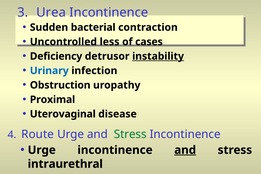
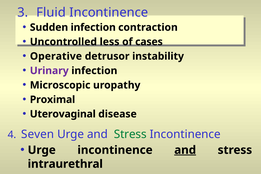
Urea: Urea -> Fluid (51, 12)
Sudden bacterial: bacterial -> infection (93, 27)
Deficiency: Deficiency -> Operative (56, 56)
instability underline: present -> none (158, 56)
Urinary colour: blue -> purple (49, 71)
Obstruction: Obstruction -> Microscopic (60, 85)
Route: Route -> Seven (38, 134)
